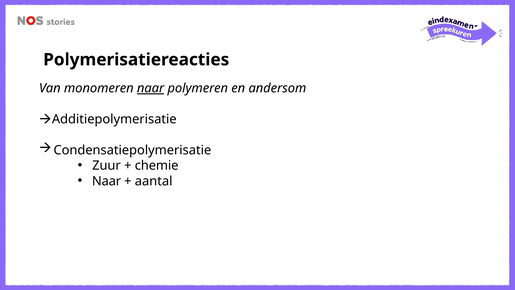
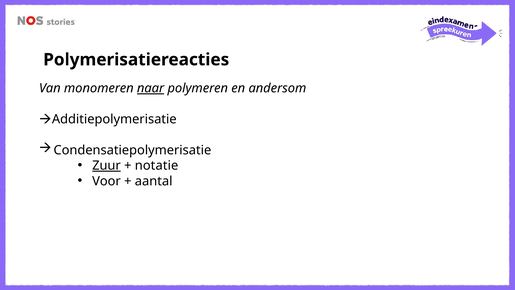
Zuur underline: none -> present (106, 165)
chemie: chemie -> notatie (157, 165)
Naar: Naar -> Voor (106, 181)
